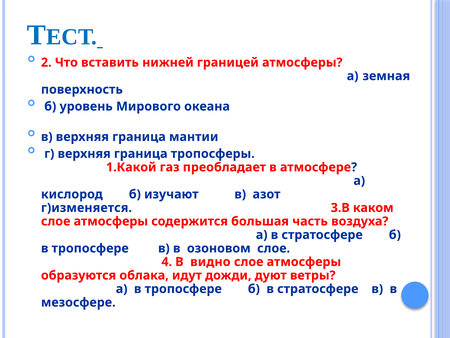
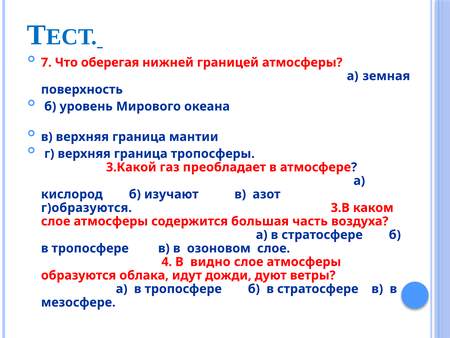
2: 2 -> 7 (46, 62)
вставить: вставить -> оберегая (110, 62)
1.Какой: 1.Какой -> 3.Какой (131, 167)
г)изменяется: г)изменяется -> г)образуются (86, 207)
